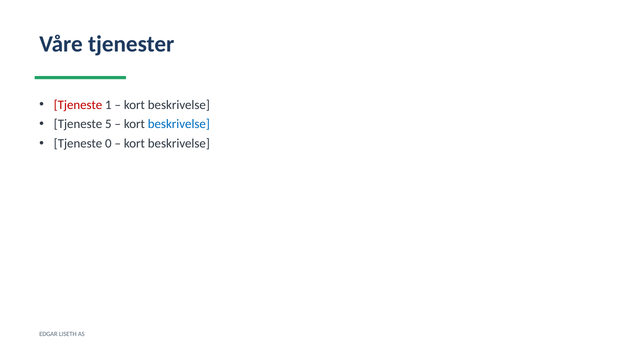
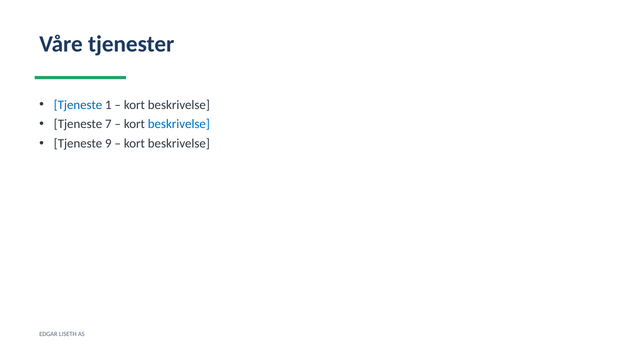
Tjeneste colour: red -> blue (78, 105)
5: 5 -> 7 (108, 124)
0: 0 -> 9 (108, 143)
